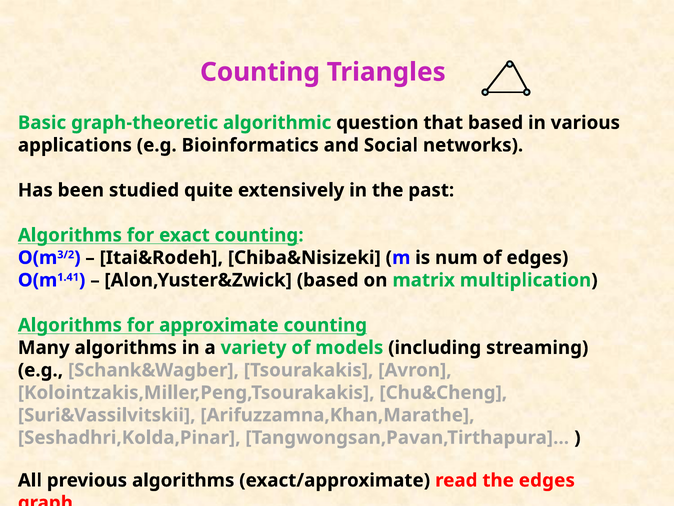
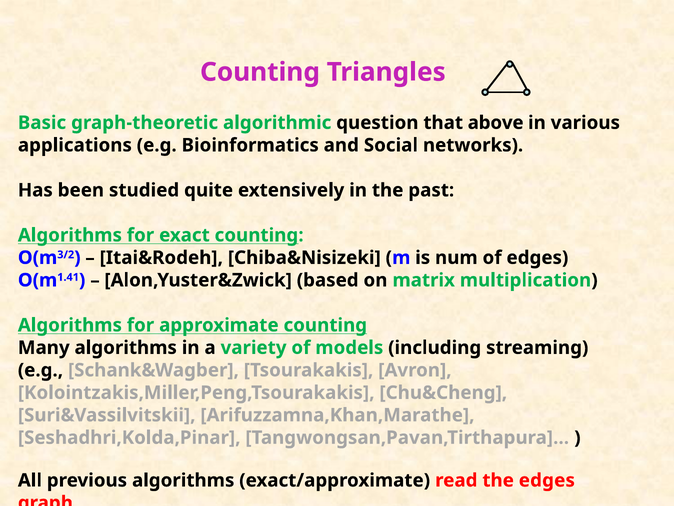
that based: based -> above (496, 123)
